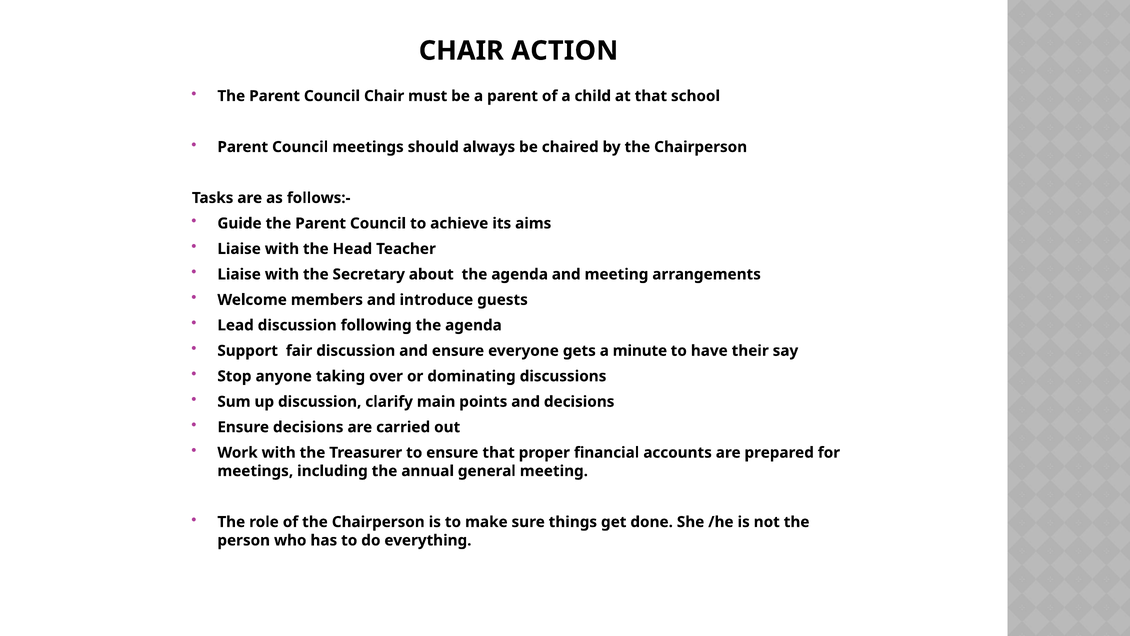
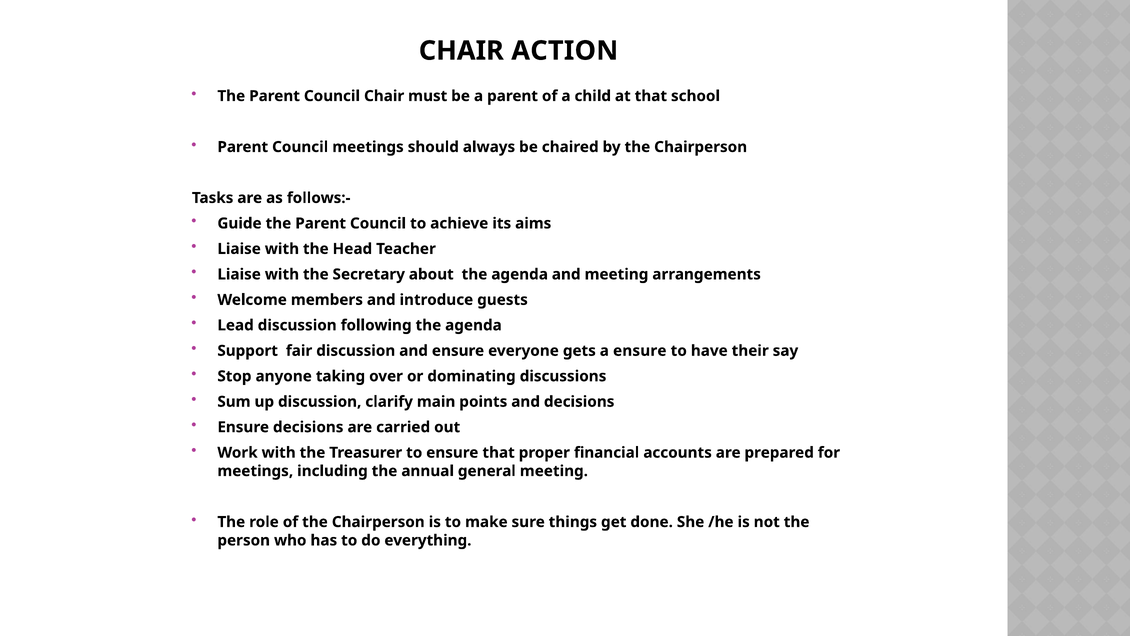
a minute: minute -> ensure (640, 351)
